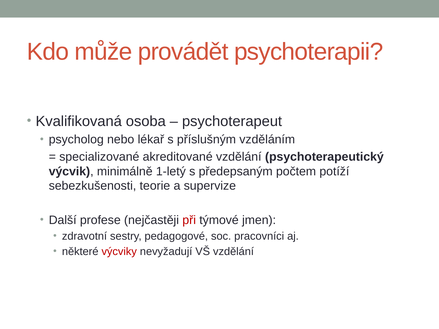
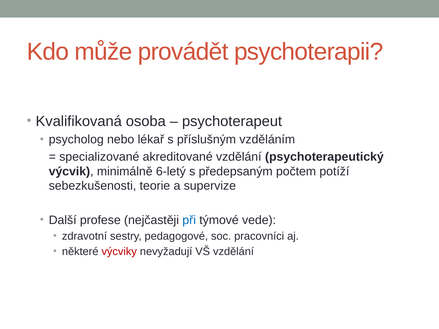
1-letý: 1-letý -> 6-letý (171, 171)
při colour: red -> blue (189, 220)
jmen: jmen -> vede (259, 220)
